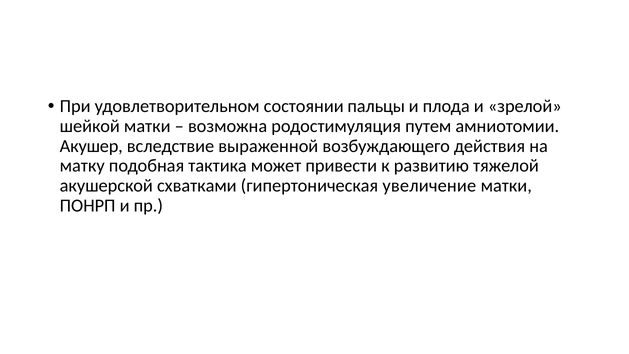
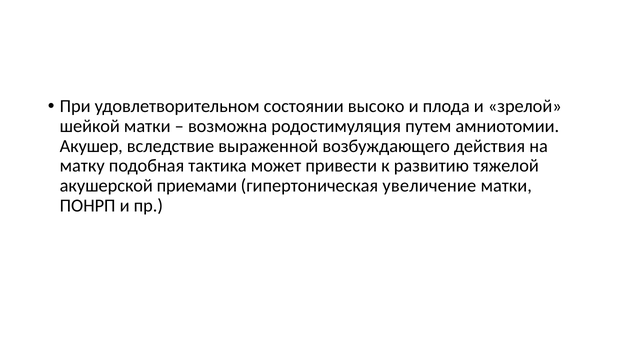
пальцы: пальцы -> высоко (376, 106)
схватками: схватками -> приемами (197, 186)
